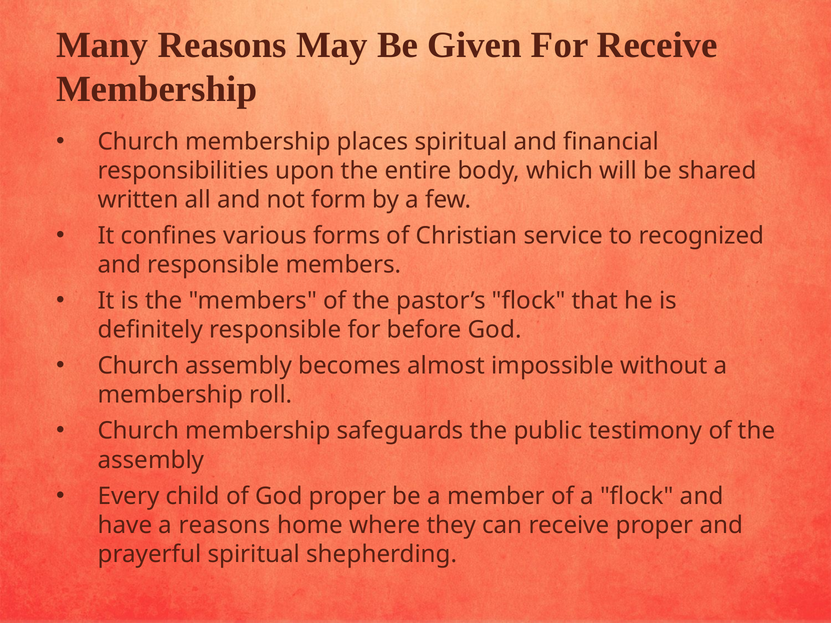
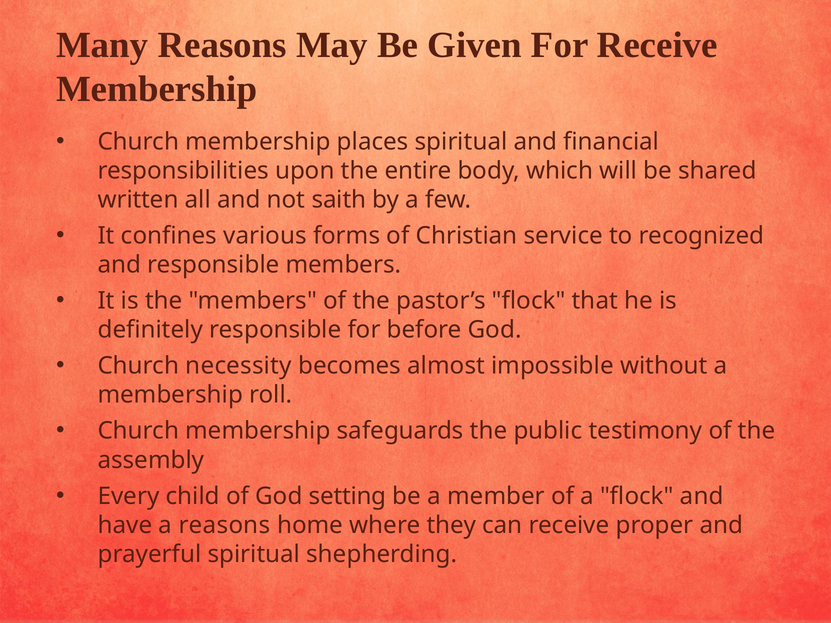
form: form -> saith (339, 200)
Church assembly: assembly -> necessity (239, 366)
God proper: proper -> setting (348, 496)
